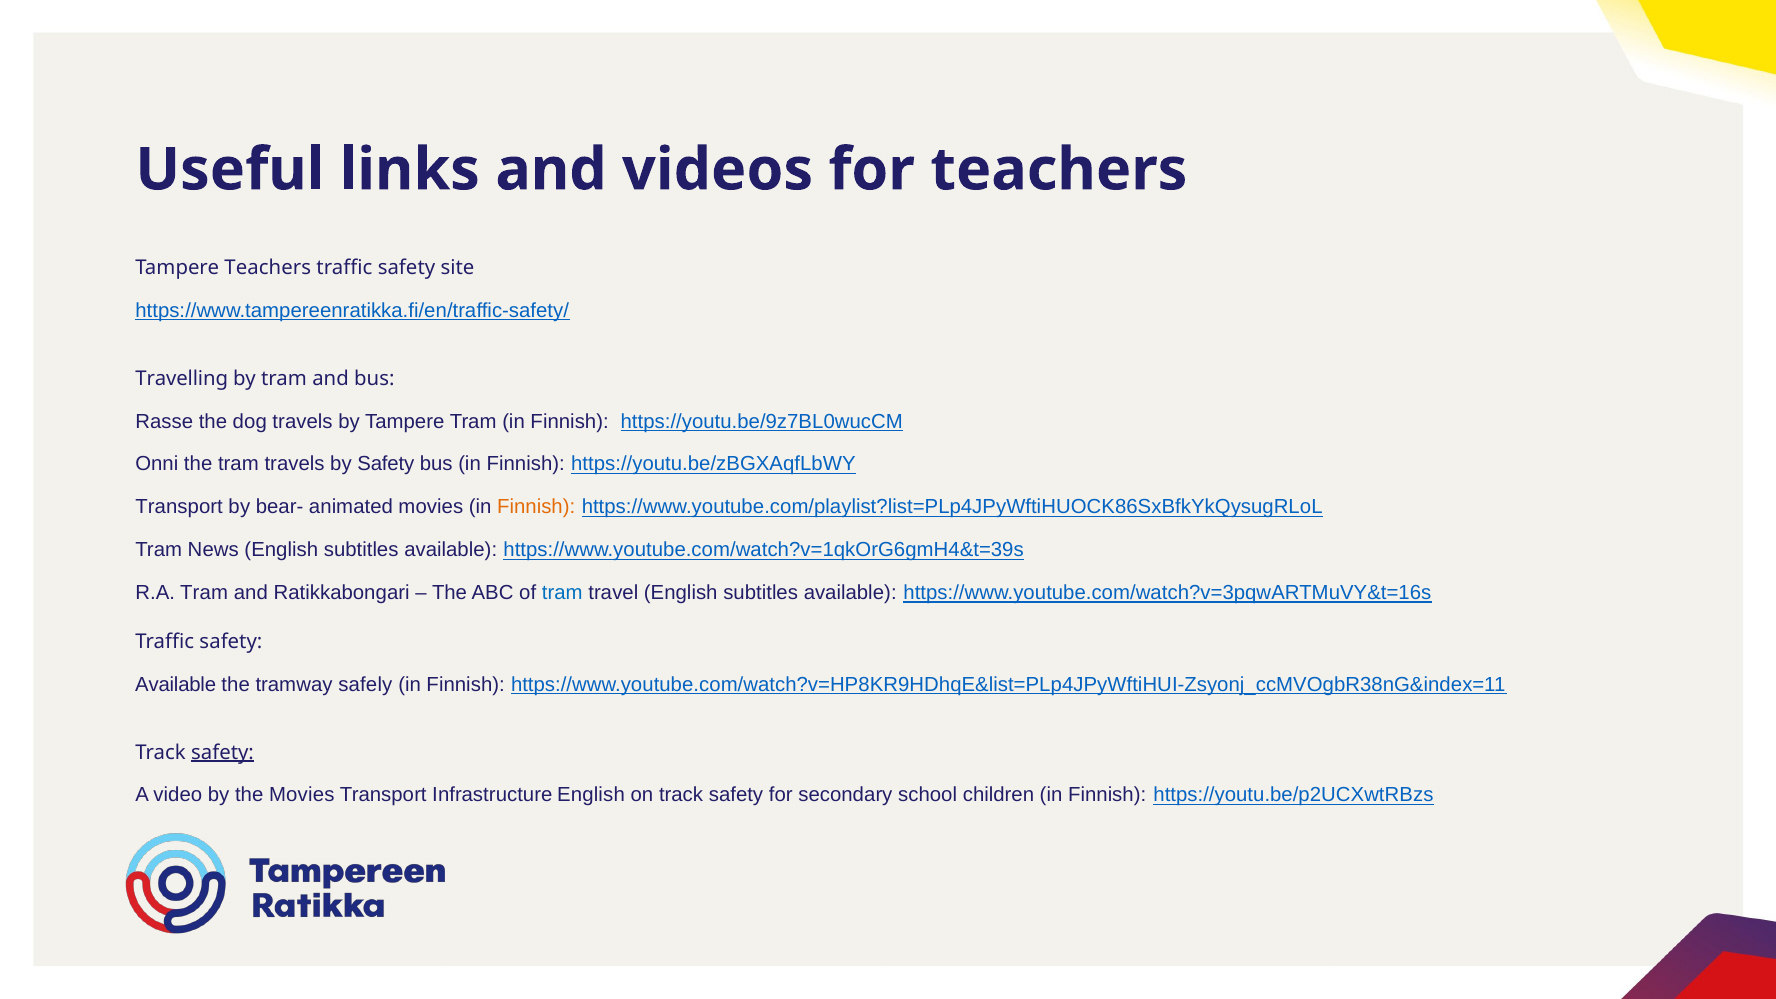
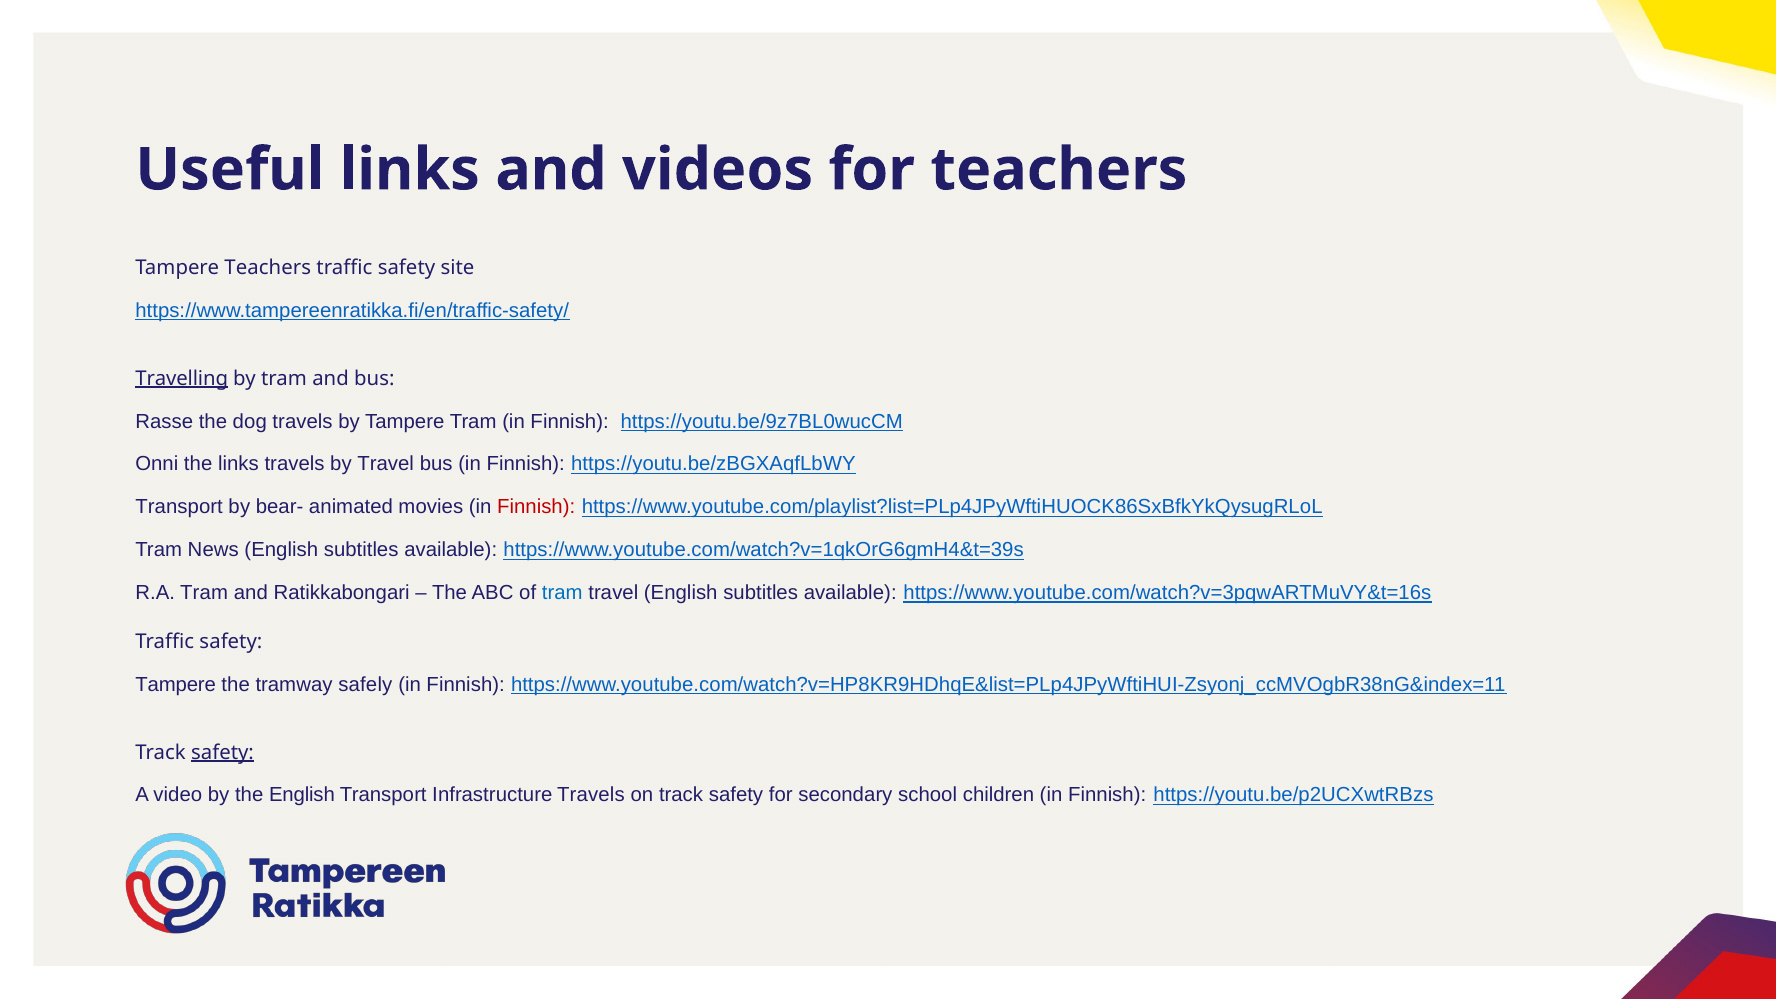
Travelling underline: none -> present (182, 378)
the tram: tram -> links (238, 464)
by Safety: Safety -> Travel (386, 464)
Finnish colour: orange -> red (536, 507)
Available: Available -> Tampere (176, 685)
the Movies: Movies -> English (302, 795)
Infrastructure English: English -> Travels (591, 795)
